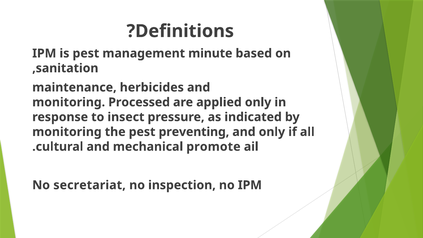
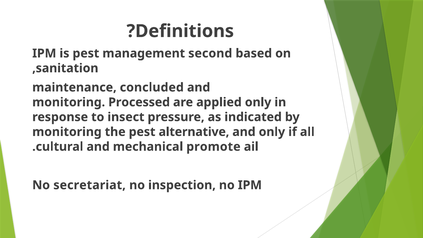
minute: minute -> second (210, 53)
herbicides: herbicides -> concluded (152, 87)
preventing: preventing -> alternative (194, 132)
